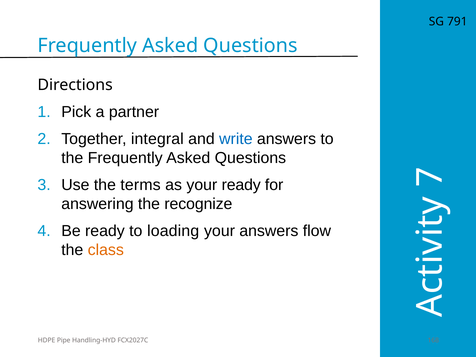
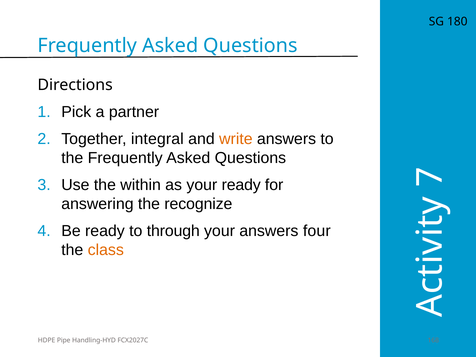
791: 791 -> 180 (457, 22)
write colour: blue -> orange (236, 139)
terms: terms -> within (141, 185)
loading: loading -> through (173, 231)
flow: flow -> four (317, 231)
